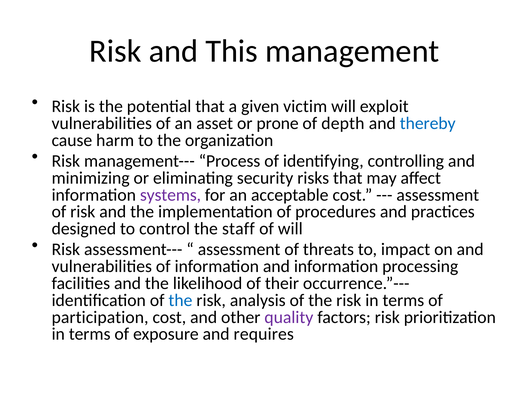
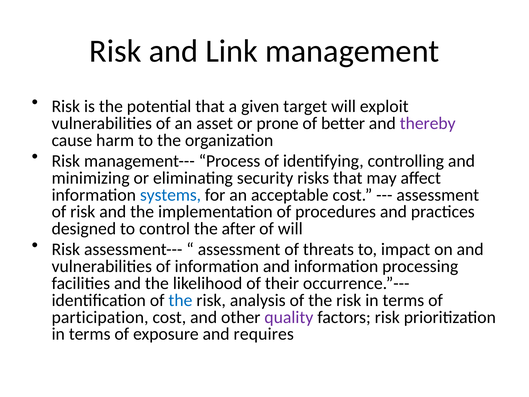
This: This -> Link (232, 51)
victim: victim -> target (305, 106)
depth: depth -> better (343, 123)
thereby colour: blue -> purple (428, 123)
systems colour: purple -> blue (170, 195)
staff: staff -> after (239, 229)
